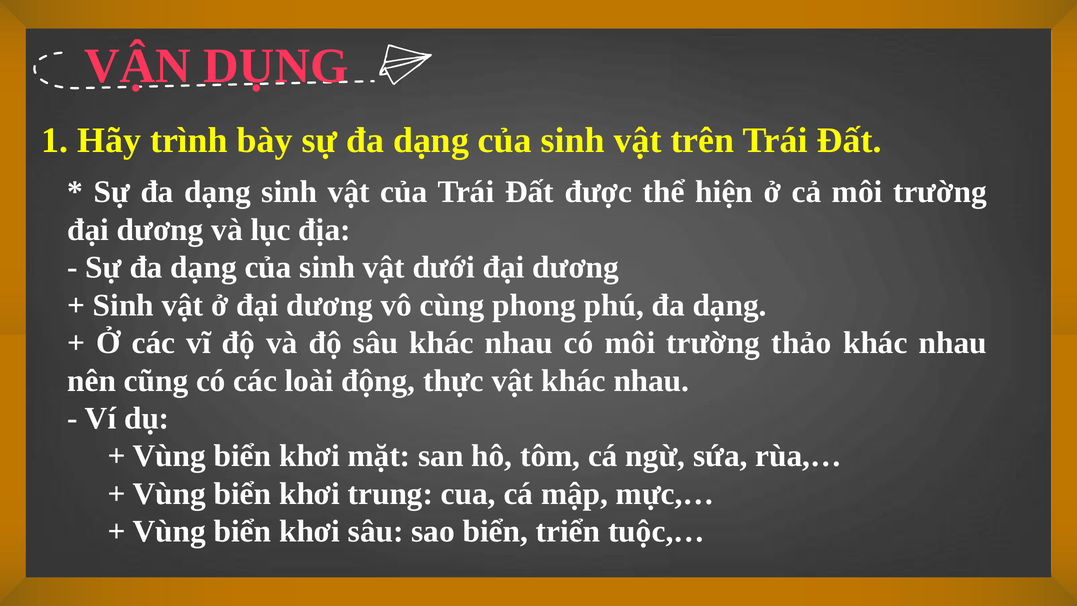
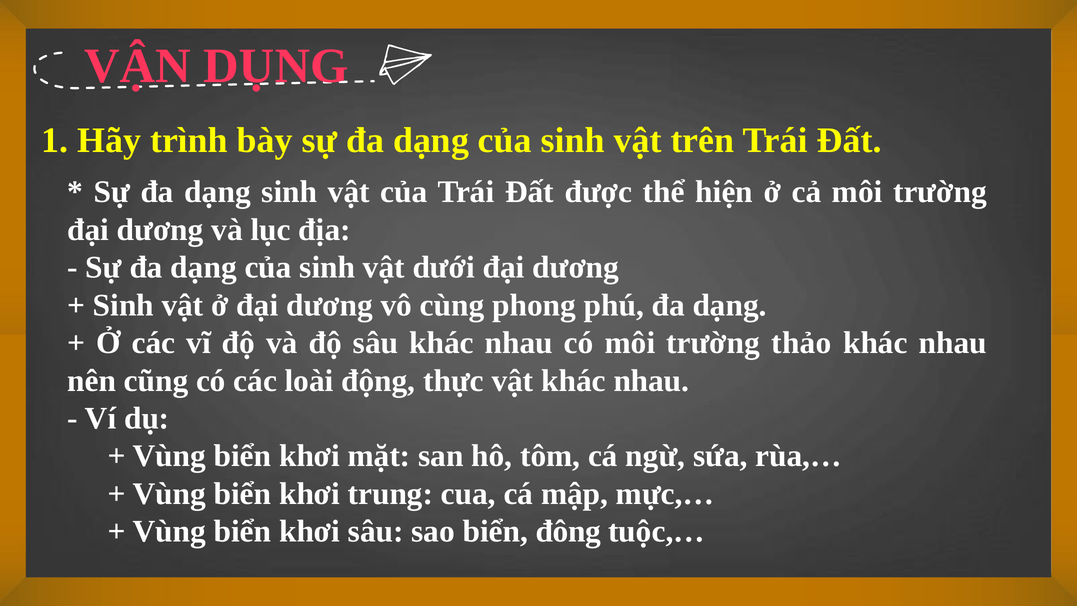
triển: triển -> đông (568, 531)
